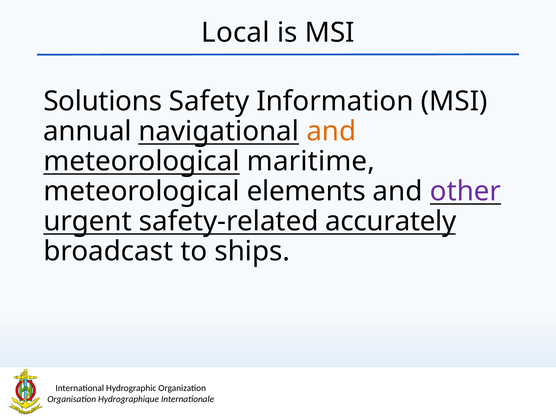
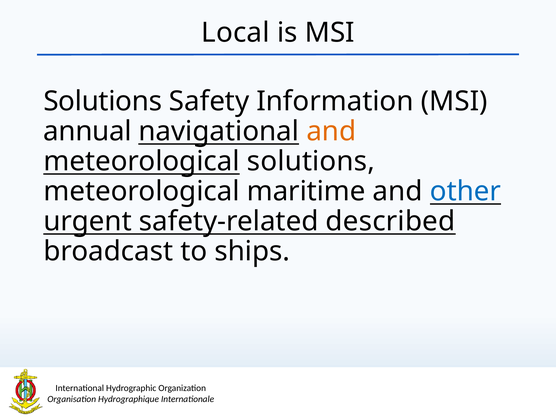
meteorological maritime: maritime -> solutions (311, 161)
elements: elements -> maritime (306, 191)
other colour: purple -> blue (465, 191)
accurately: accurately -> described (390, 221)
